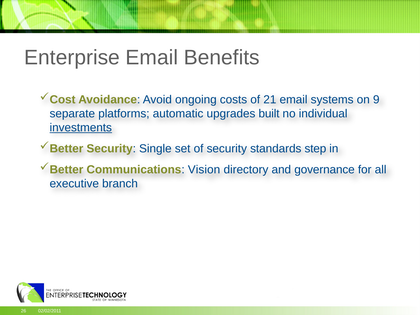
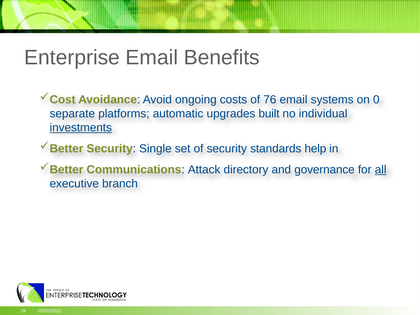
21: 21 -> 76 (270, 100)
9: 9 -> 0 (376, 100)
step: step -> help (315, 149)
Vision: Vision -> Attack (204, 170)
all underline: none -> present (381, 170)
